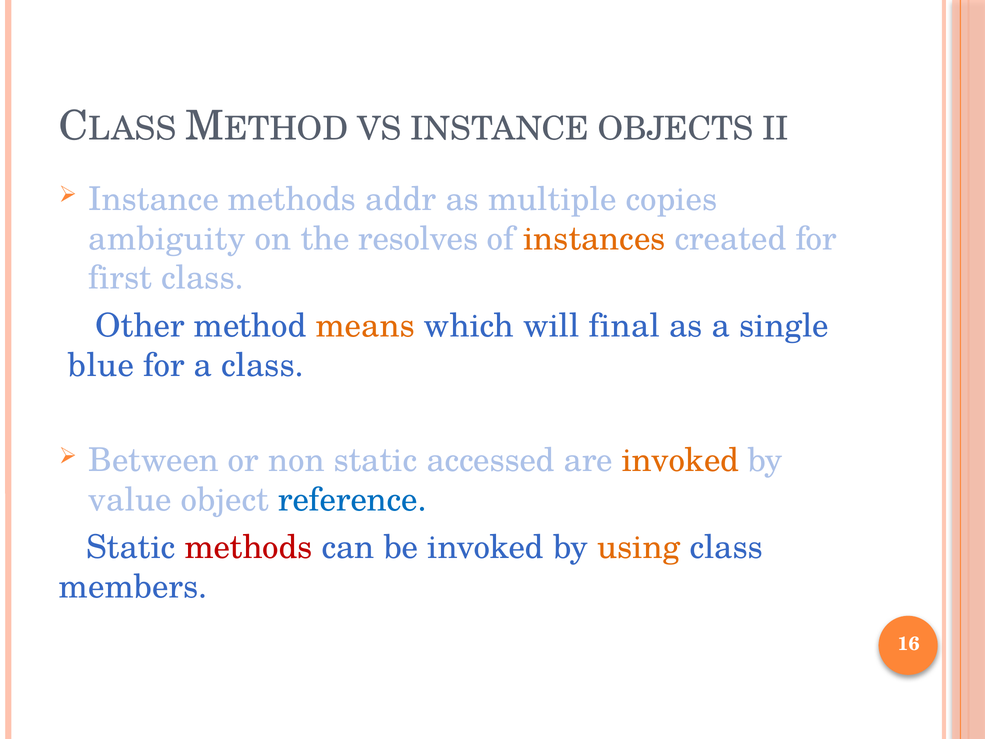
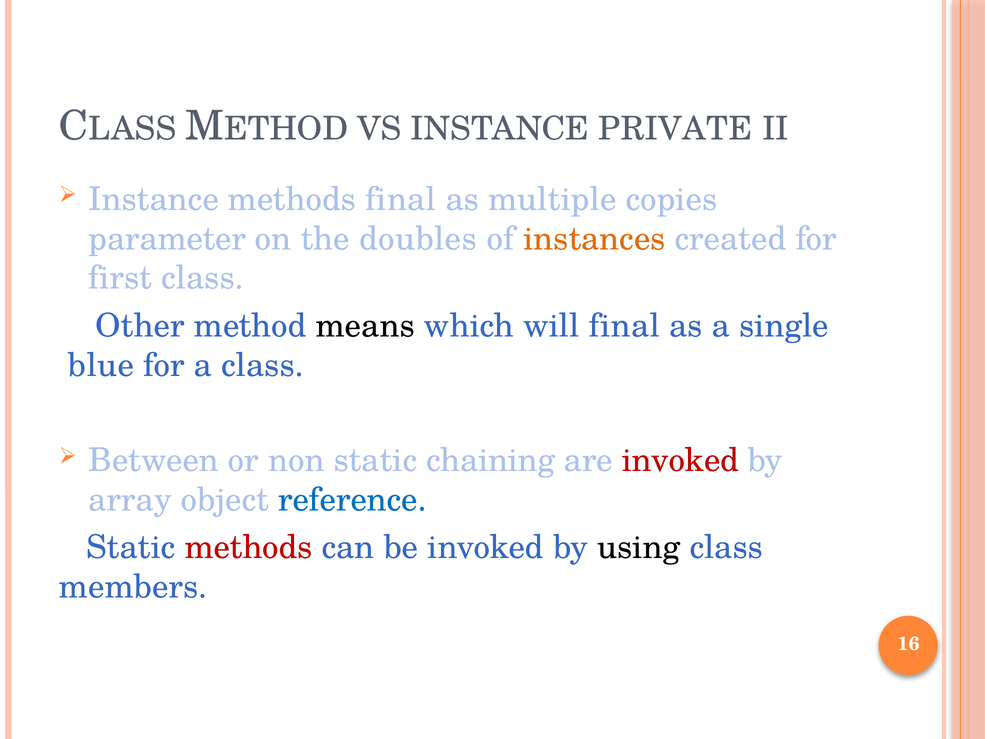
OBJECTS: OBJECTS -> PRIVATE (675, 129)
methods addr: addr -> final (401, 199)
ambiguity: ambiguity -> parameter (167, 239)
resolves: resolves -> doubles (418, 239)
means colour: orange -> black (365, 326)
accessed: accessed -> chaining (491, 460)
invoked colour: orange -> red (680, 460)
value: value -> array (130, 500)
using colour: orange -> black (639, 547)
